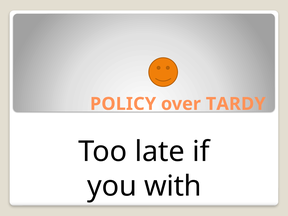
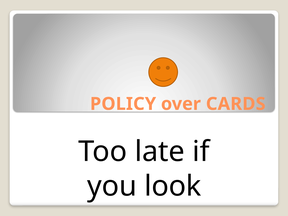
TARDY: TARDY -> CARDS (236, 104)
with: with -> look (173, 186)
